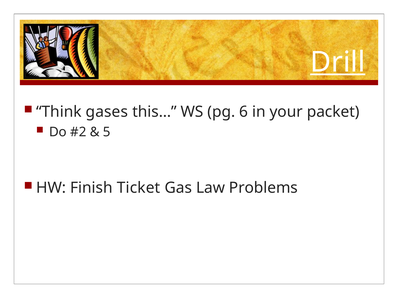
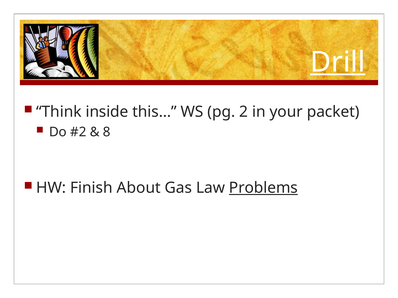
gases: gases -> inside (107, 112)
6: 6 -> 2 (244, 112)
5: 5 -> 8 (107, 132)
Ticket: Ticket -> About (139, 188)
Problems underline: none -> present (263, 188)
